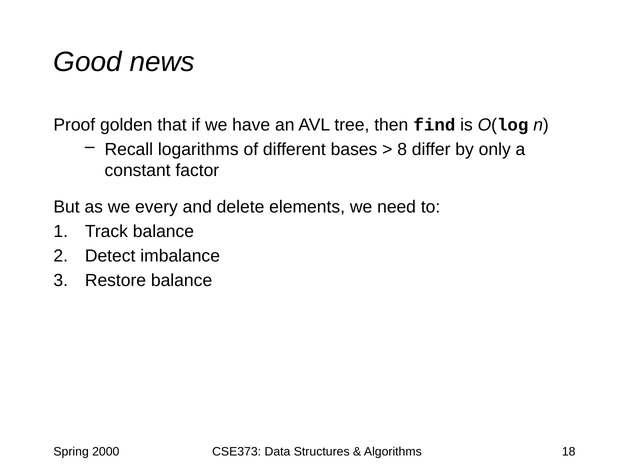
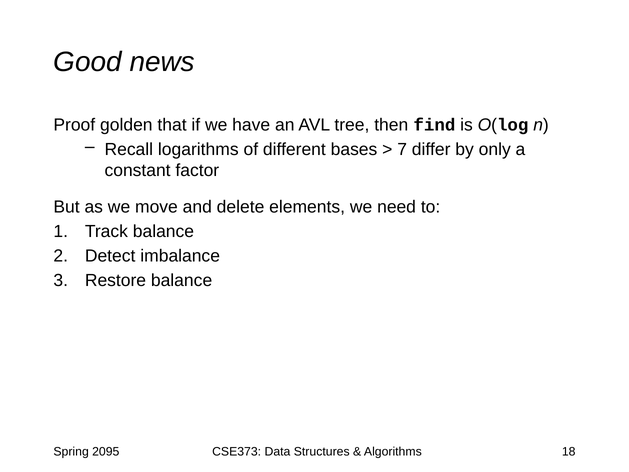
8: 8 -> 7 (402, 149)
every: every -> move (156, 207)
2000: 2000 -> 2095 (106, 452)
